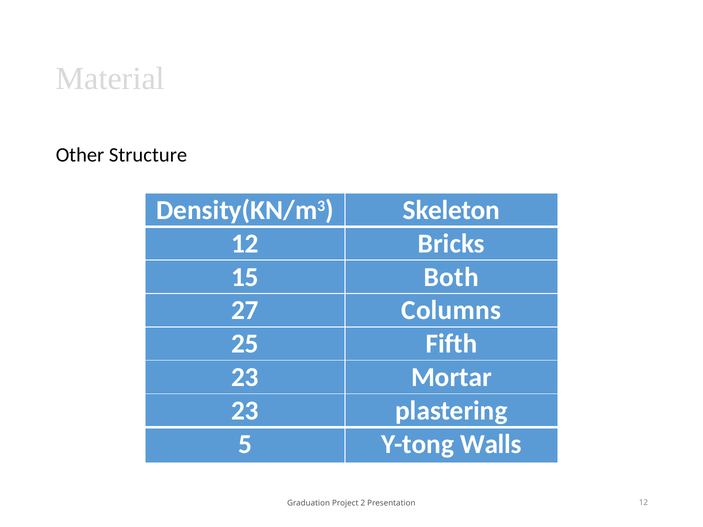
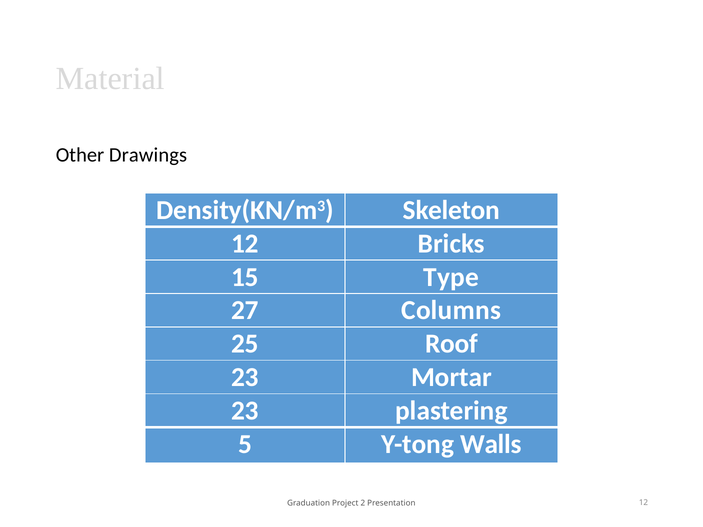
Structure: Structure -> Drawings (148, 155)
Both: Both -> Type (451, 277)
Fifth: Fifth -> Roof (452, 344)
